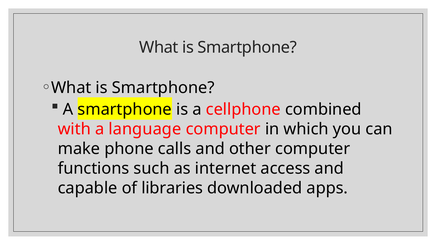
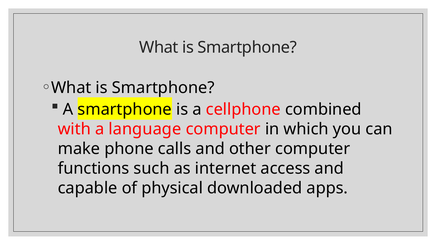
libraries: libraries -> physical (172, 188)
